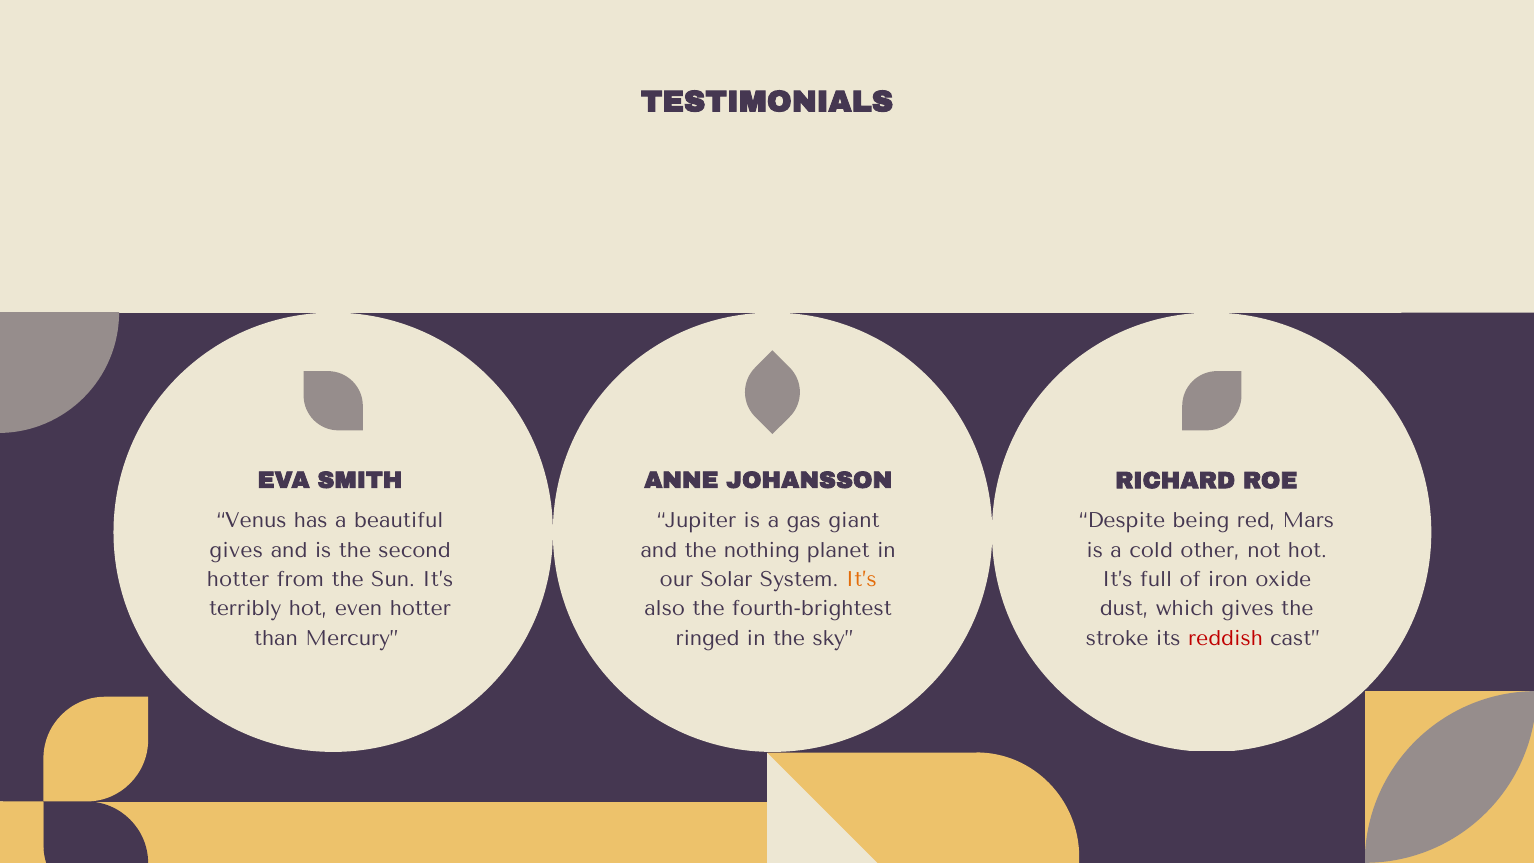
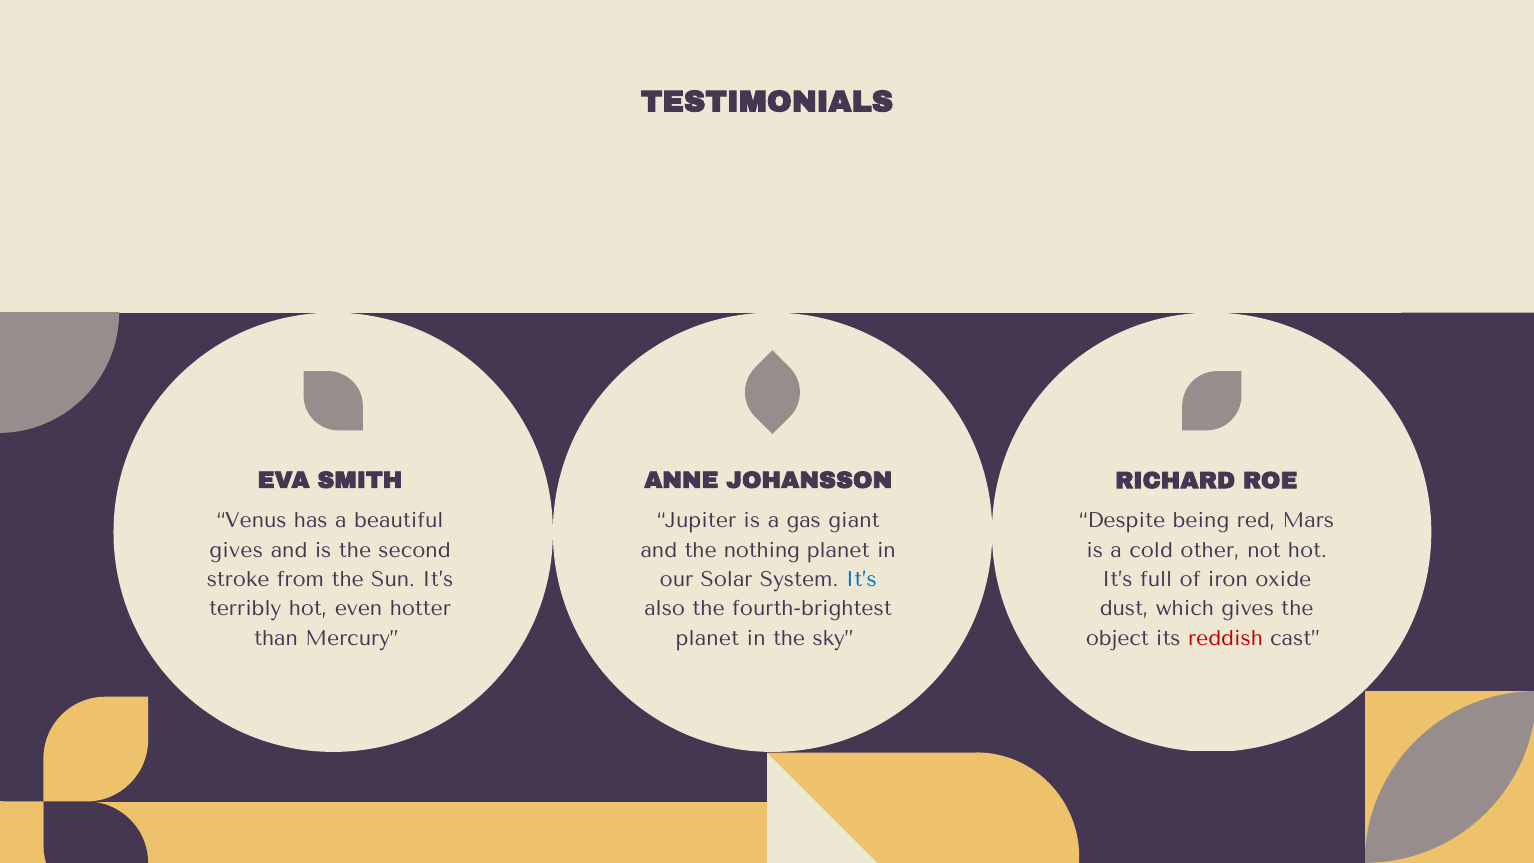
hotter: hotter -> stroke (238, 579)
It’s colour: orange -> blue (861, 579)
ringed: ringed -> planet (707, 638)
stroke: stroke -> object (1117, 638)
